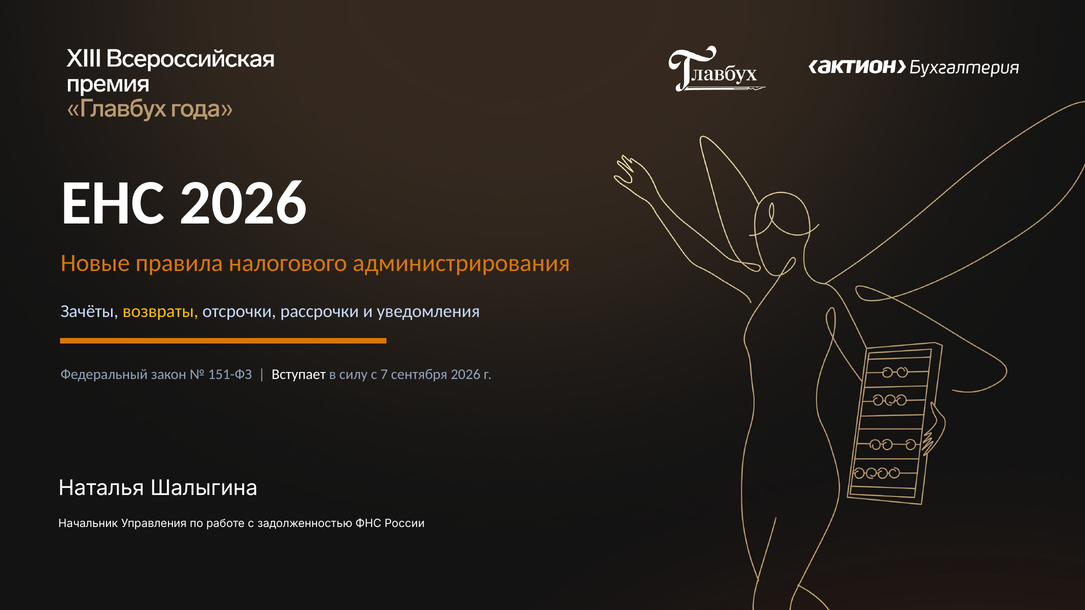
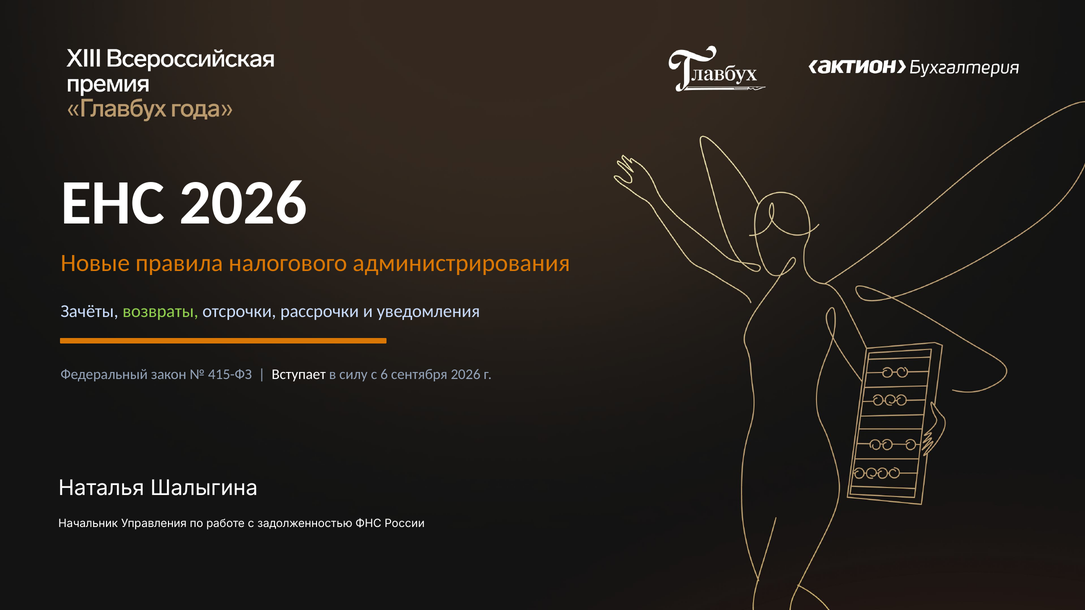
возвраты colour: yellow -> light green (161, 312)
151-ФЗ: 151-ФЗ -> 415-ФЗ (230, 374)
7: 7 -> 6 (384, 374)
